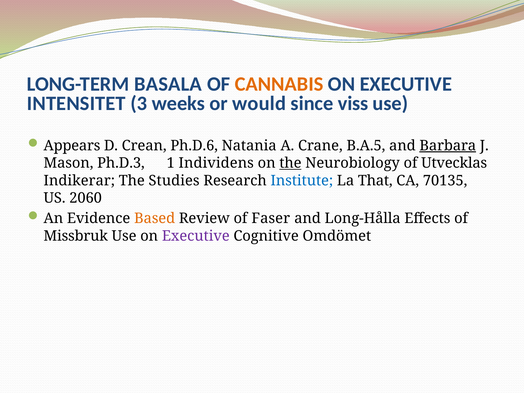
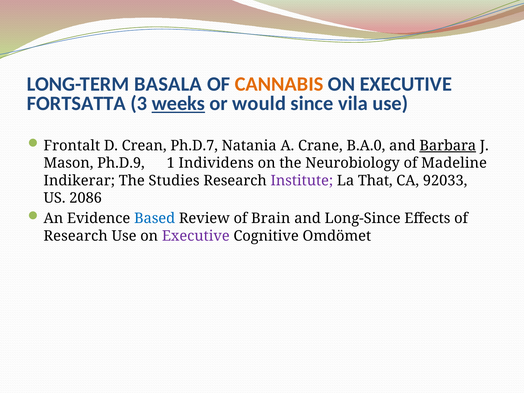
INTENSITET: INTENSITET -> FORTSATTA (76, 104)
weeks underline: none -> present (178, 104)
viss: viss -> vila (353, 104)
Appears: Appears -> Frontalt (72, 146)
Ph.D.6: Ph.D.6 -> Ph.D.7 (194, 146)
B.A.5: B.A.5 -> B.A.0 (366, 146)
Ph.D.3: Ph.D.3 -> Ph.D.9 (121, 163)
the underline: present -> none (290, 163)
Utvecklas: Utvecklas -> Madeline (454, 163)
Institute colour: blue -> purple (302, 181)
70135: 70135 -> 92033 (445, 181)
2060: 2060 -> 2086 (86, 198)
Based colour: orange -> blue (155, 218)
Faser: Faser -> Brain (271, 218)
Long-Hålla: Long-Hålla -> Long-Since (363, 218)
Missbruk: Missbruk -> Research (76, 236)
